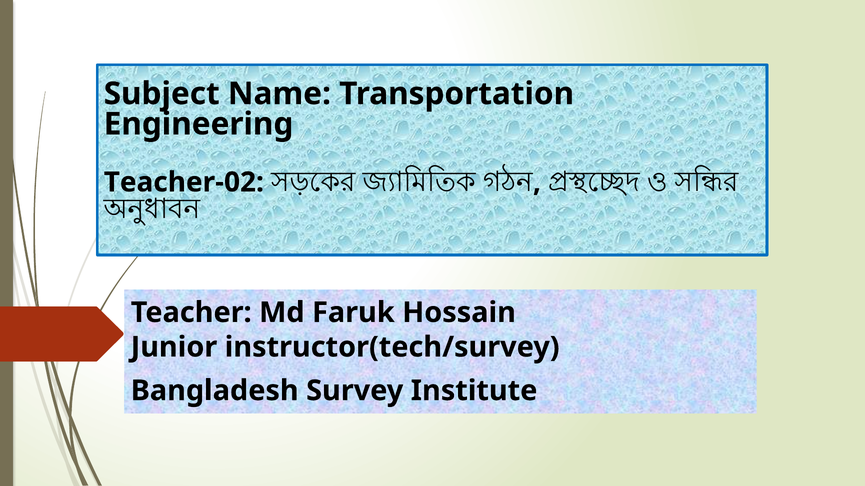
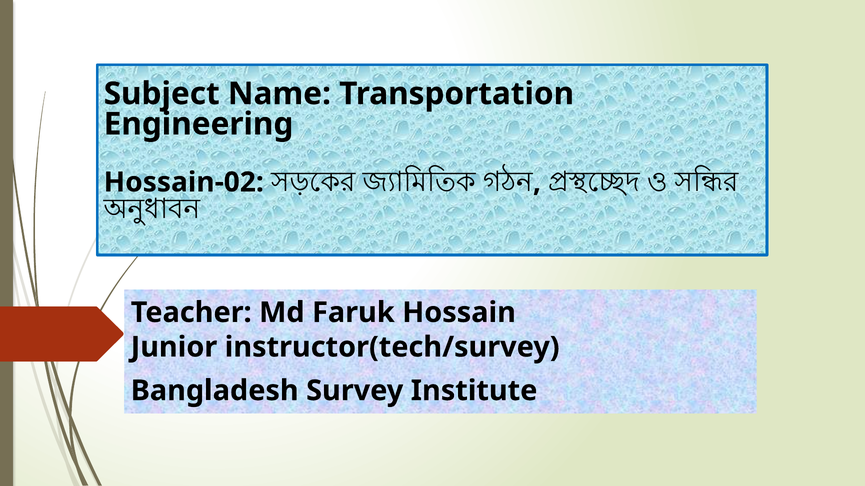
Teacher-02: Teacher-02 -> Hossain-02 (184, 182)
